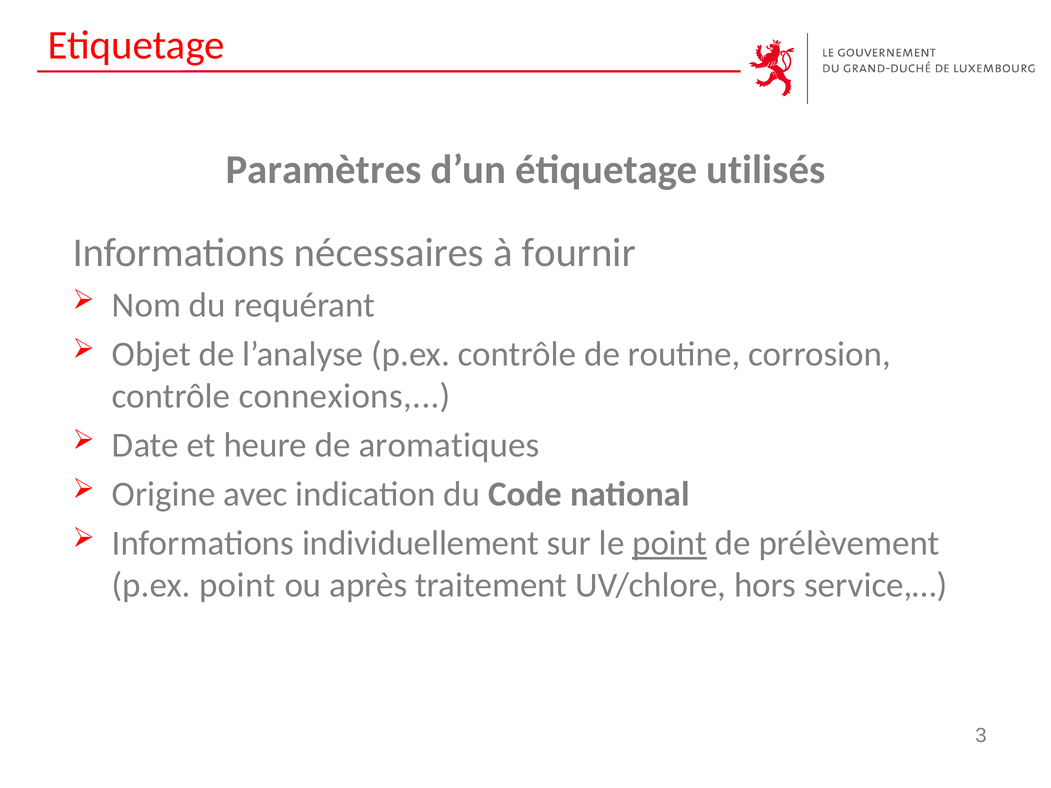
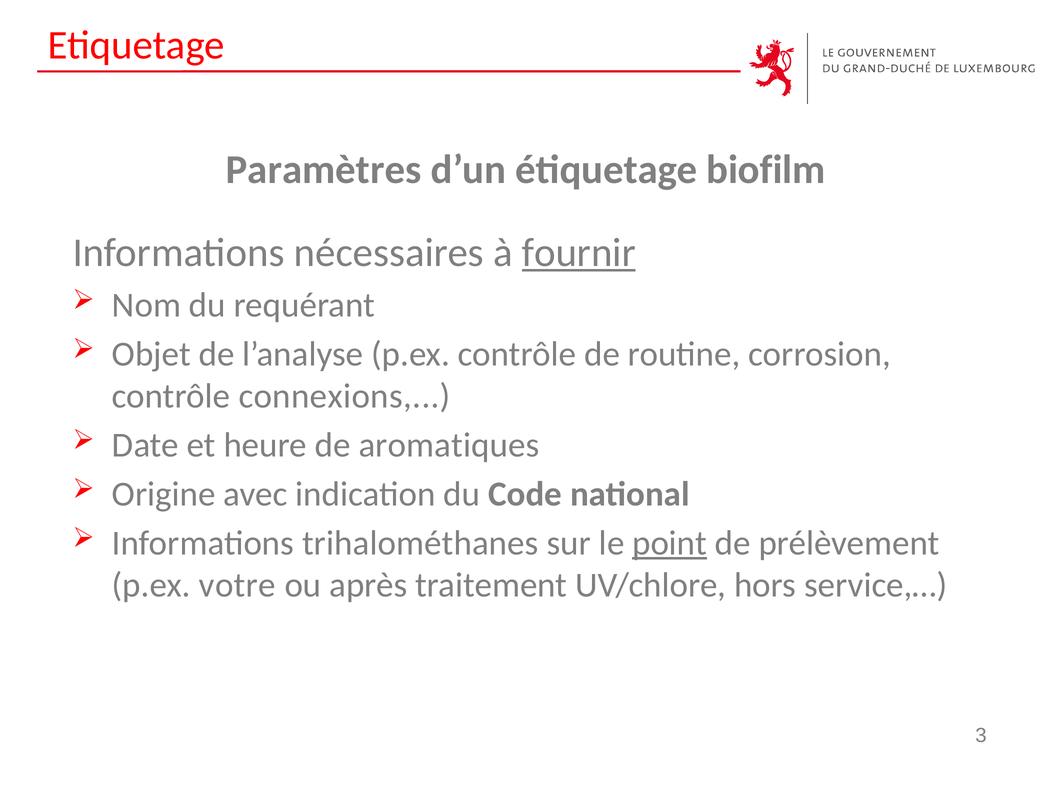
utilisés: utilisés -> biofilm (766, 170)
fournir underline: none -> present (579, 253)
individuellement: individuellement -> trihalométhanes (420, 543)
p.ex point: point -> votre (237, 585)
